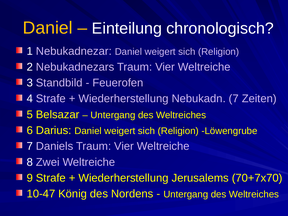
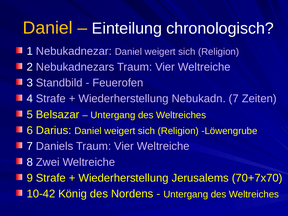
10-47: 10-47 -> 10-42 (41, 194)
